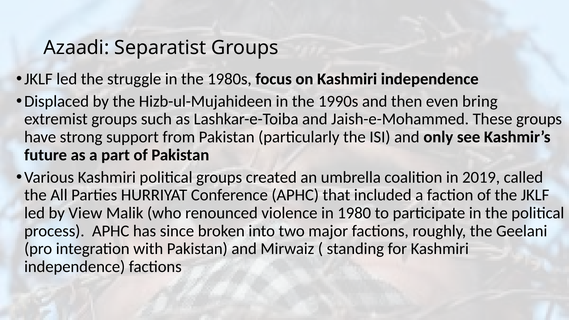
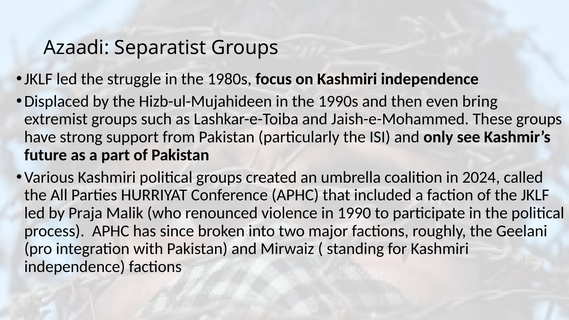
2019: 2019 -> 2024 (481, 177)
View: View -> Praja (85, 213)
1980: 1980 -> 1990 (354, 213)
